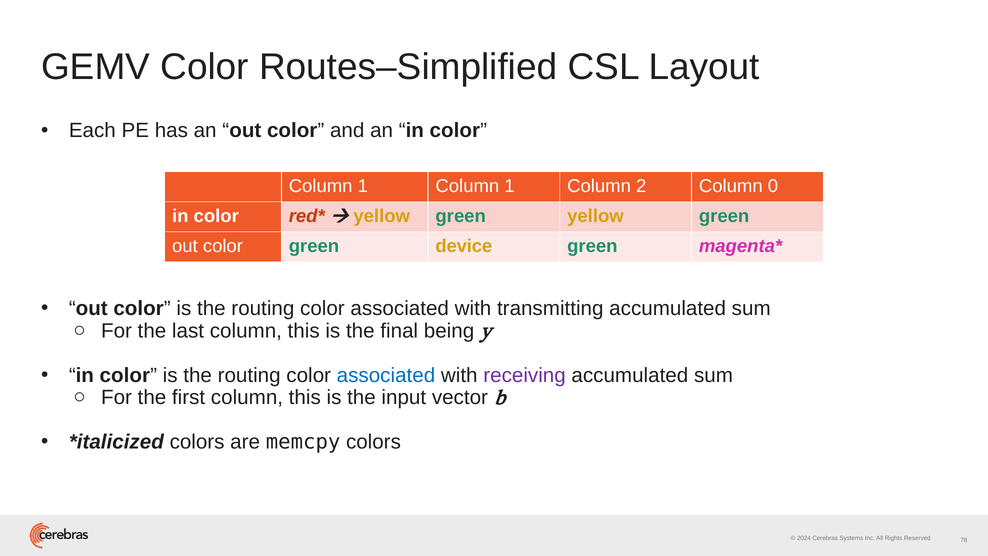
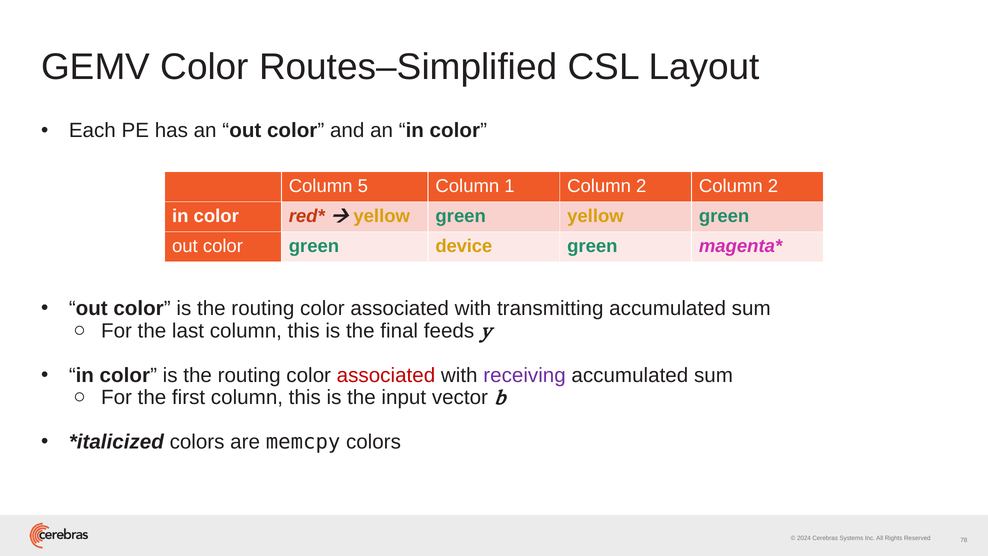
1: 1 -> 5 (363, 186)
2 Column 0: 0 -> 2 (773, 186)
being: being -> feeds (449, 331)
associated colour: blue -> red (386, 375)
